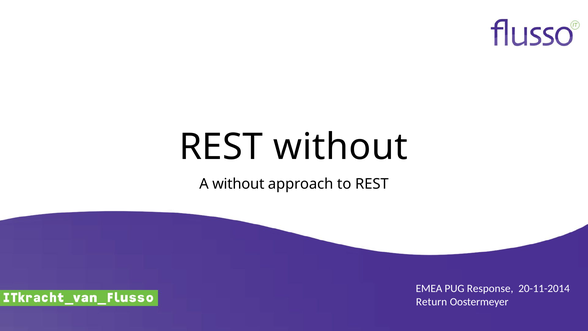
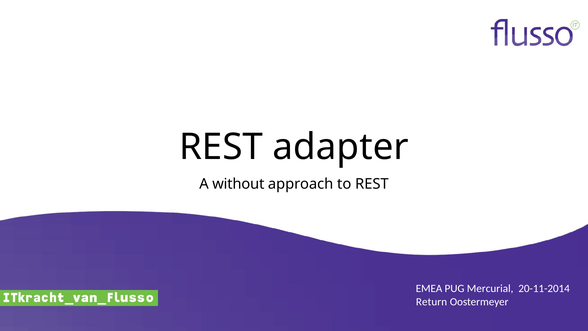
REST without: without -> adapter (341, 147)
Response: Response -> Mercurial (490, 288)
